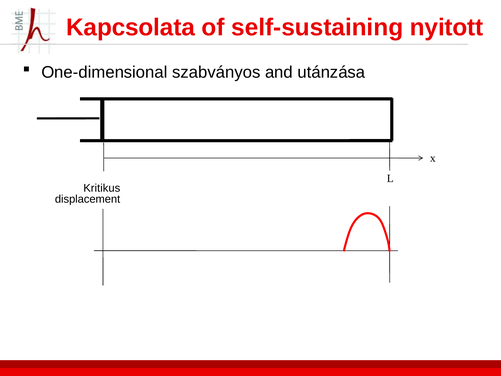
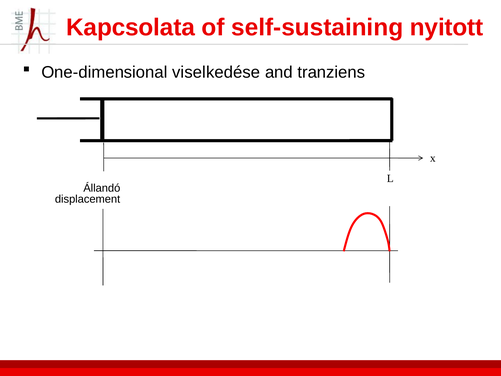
szabványos: szabványos -> viselkedése (216, 72)
utánzása: utánzása -> tranziens (331, 72)
Kritikus: Kritikus -> Állandó (102, 188)
